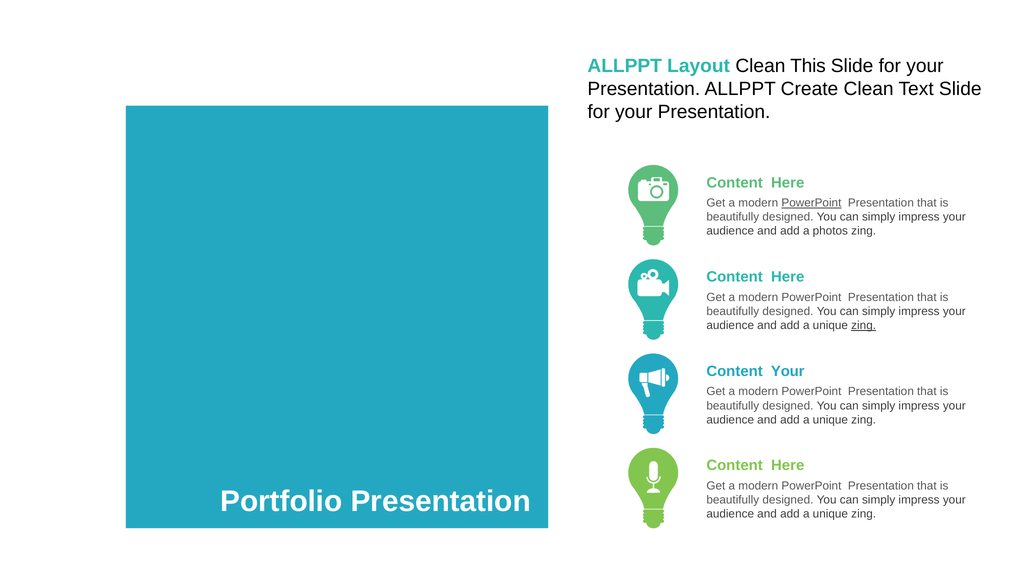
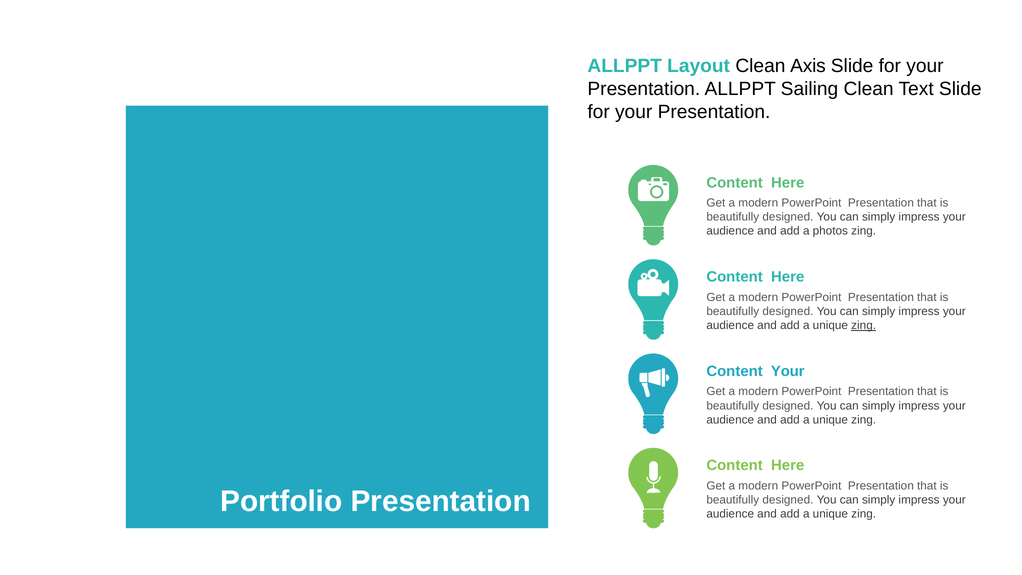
This: This -> Axis (808, 66)
Create: Create -> Sailing (809, 89)
PowerPoint underline: present -> none (811, 203)
